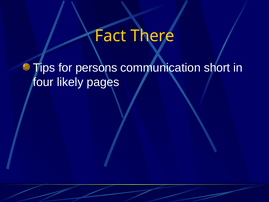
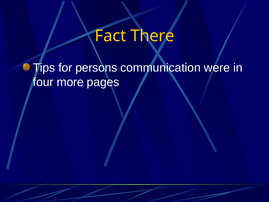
short: short -> were (217, 68)
likely: likely -> more (70, 82)
